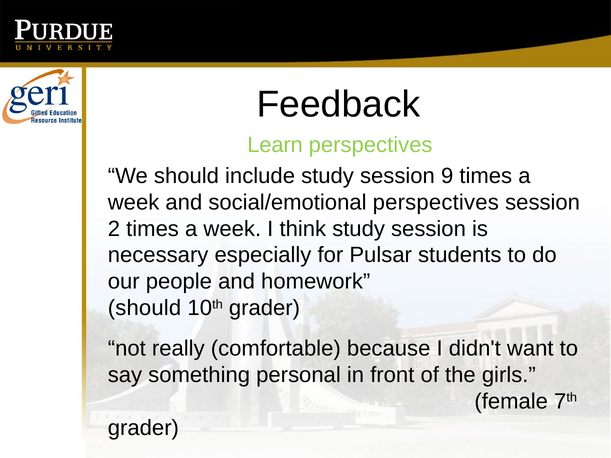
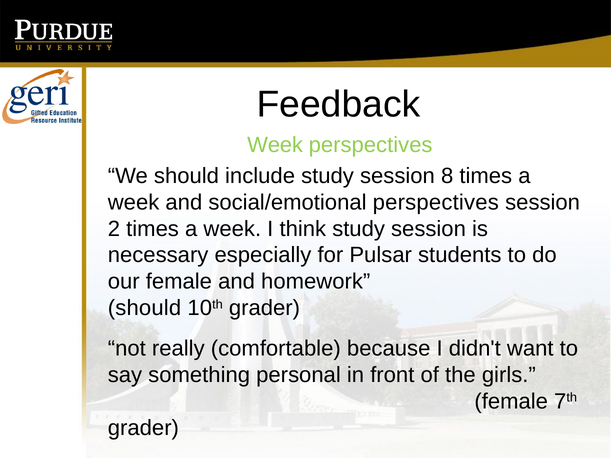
Learn: Learn -> Week (275, 145)
9: 9 -> 8 (447, 176)
our people: people -> female (179, 282)
